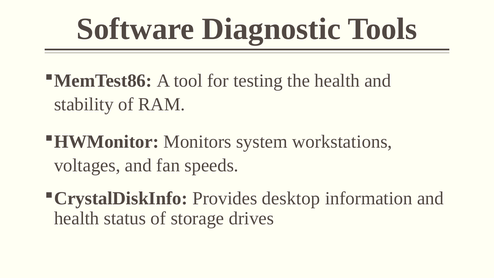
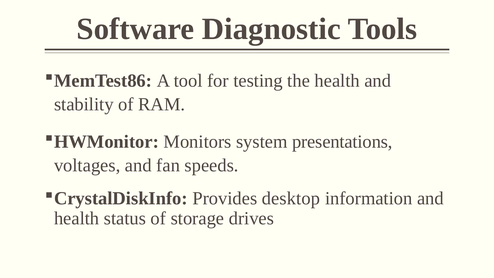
workstations: workstations -> presentations (342, 142)
